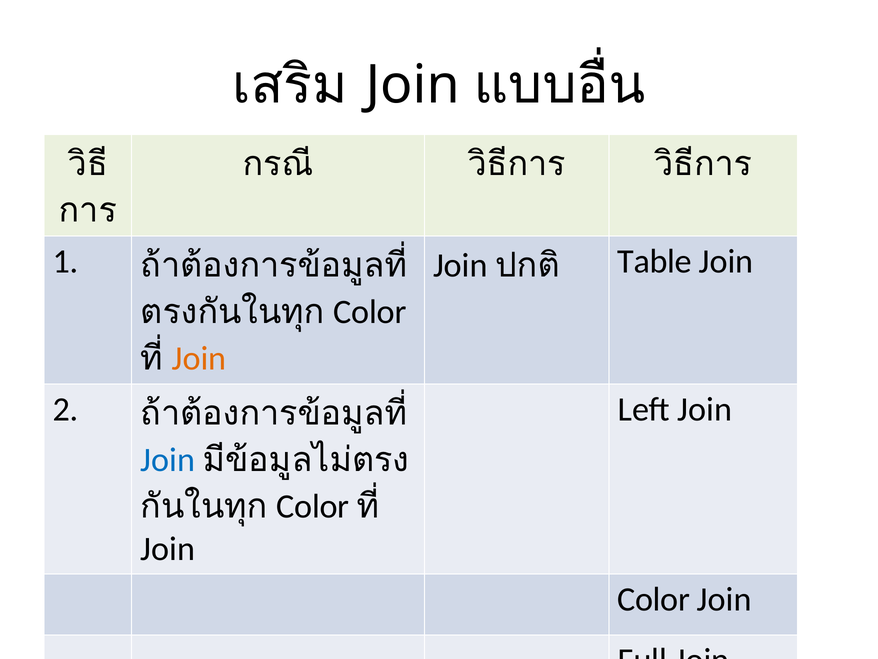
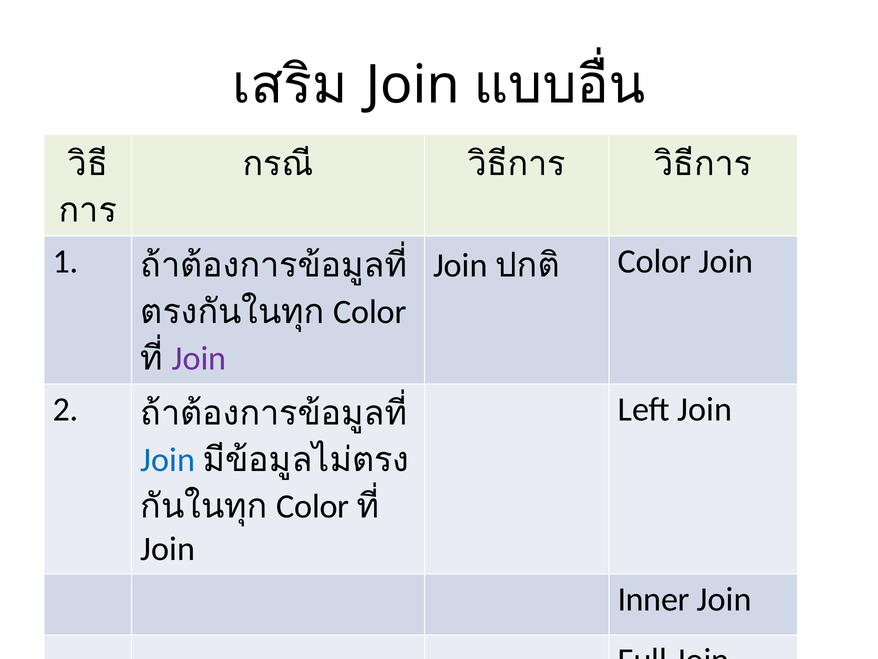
Table: Table -> Color (655, 261)
Join colour: orange -> purple (199, 358)
Color: Color -> Inner (654, 599)
